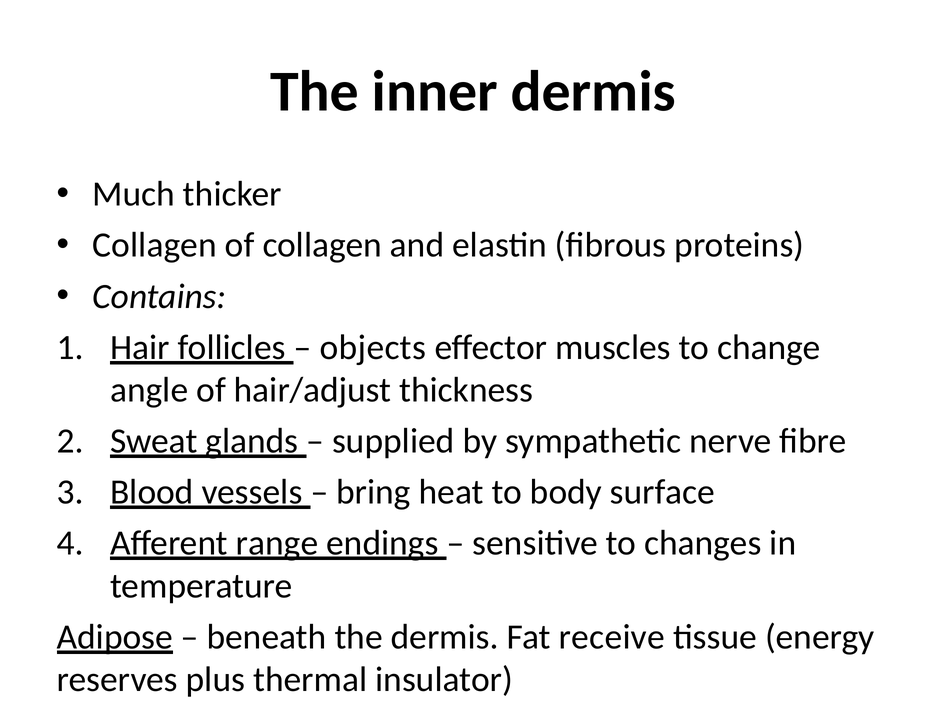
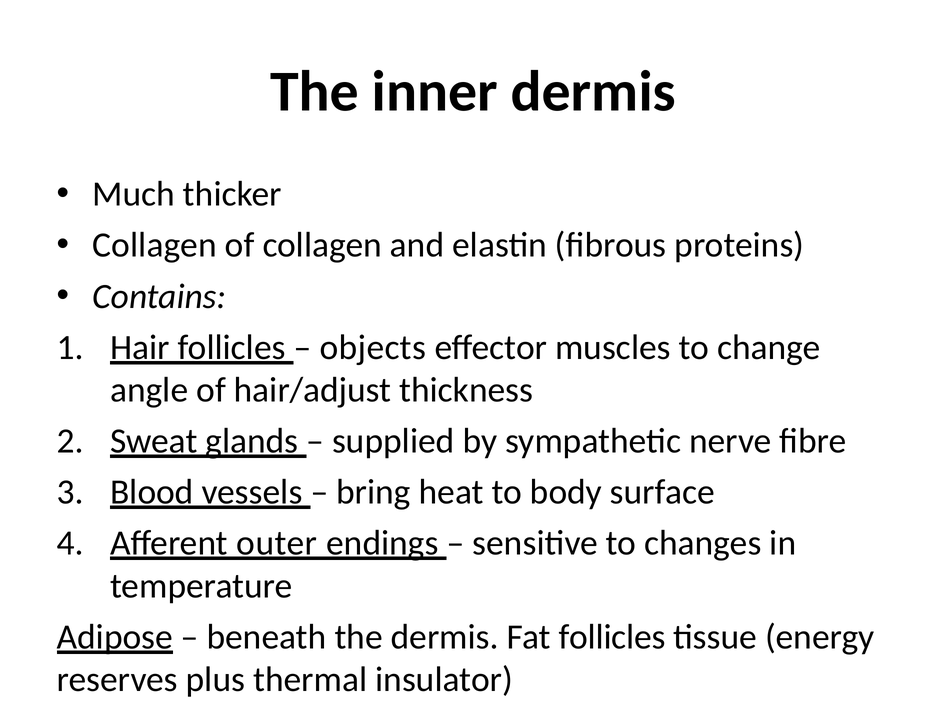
range: range -> outer (277, 543)
Fat receive: receive -> follicles (612, 637)
